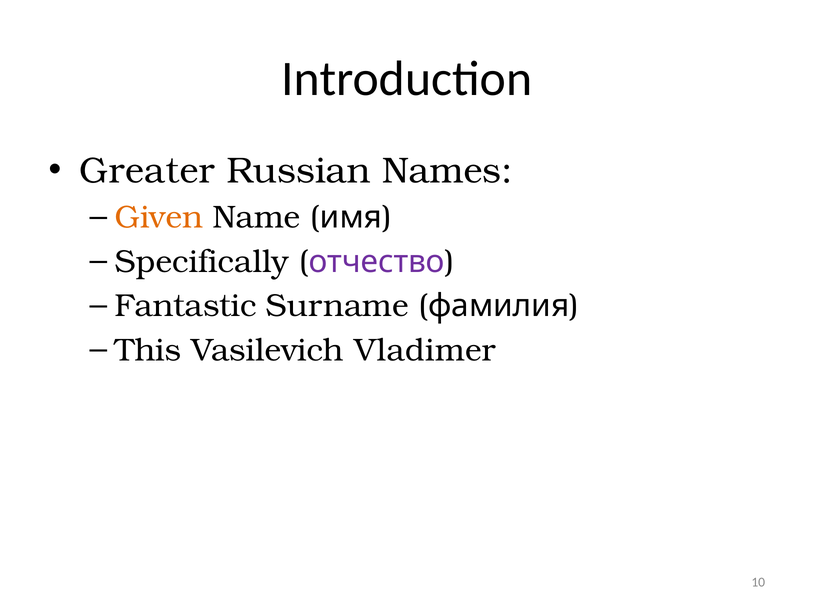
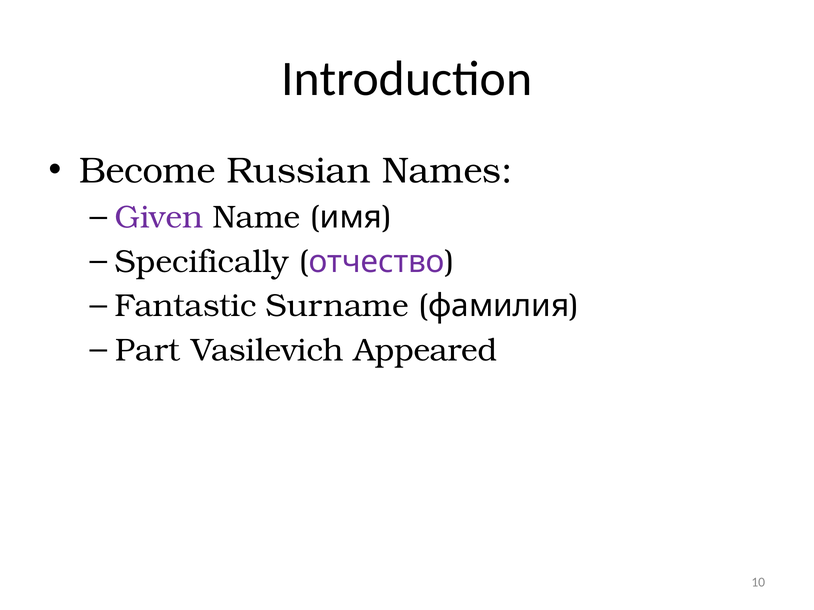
Greater: Greater -> Become (147, 171)
Given colour: orange -> purple (159, 218)
This: This -> Part (148, 351)
Vladimer: Vladimer -> Appeared (425, 351)
